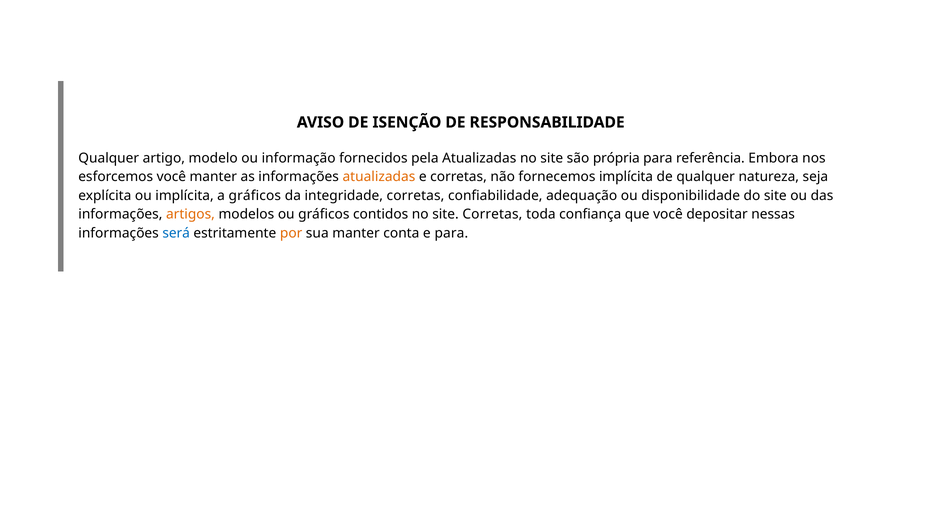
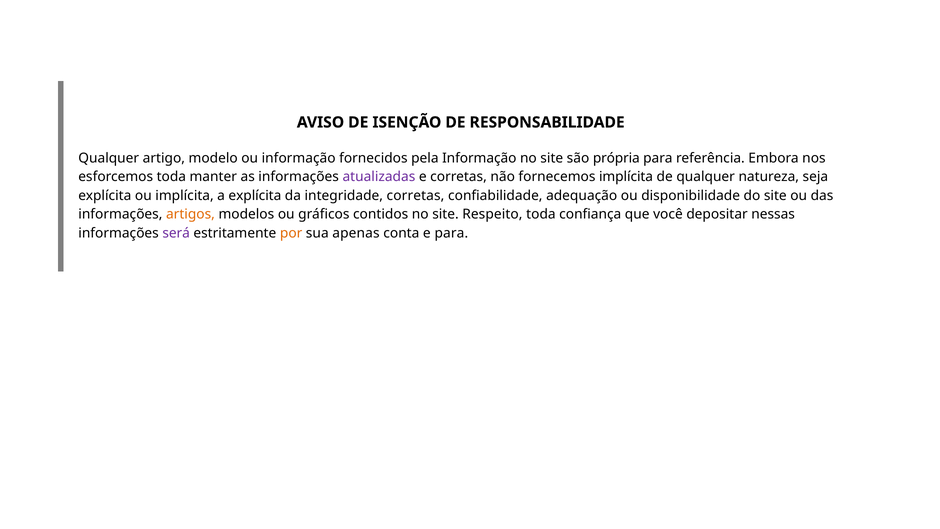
pela Atualizadas: Atualizadas -> Informação (479, 158)
esforcemos você: você -> toda (171, 177)
atualizadas colour: orange -> purple (379, 177)
a gráficos: gráficos -> explícita (255, 196)
site Corretas: Corretas -> Respeito (492, 214)
será colour: blue -> purple (176, 233)
sua manter: manter -> apenas (356, 233)
